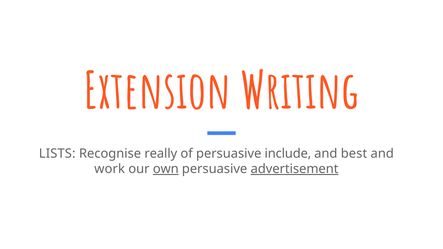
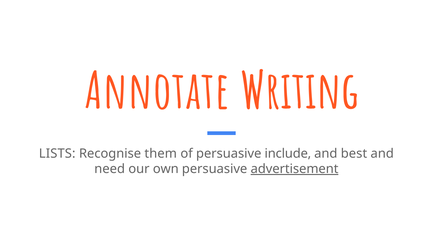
Extension: Extension -> Annotate (157, 92)
really: really -> them (161, 154)
work: work -> need (110, 169)
own underline: present -> none (166, 169)
